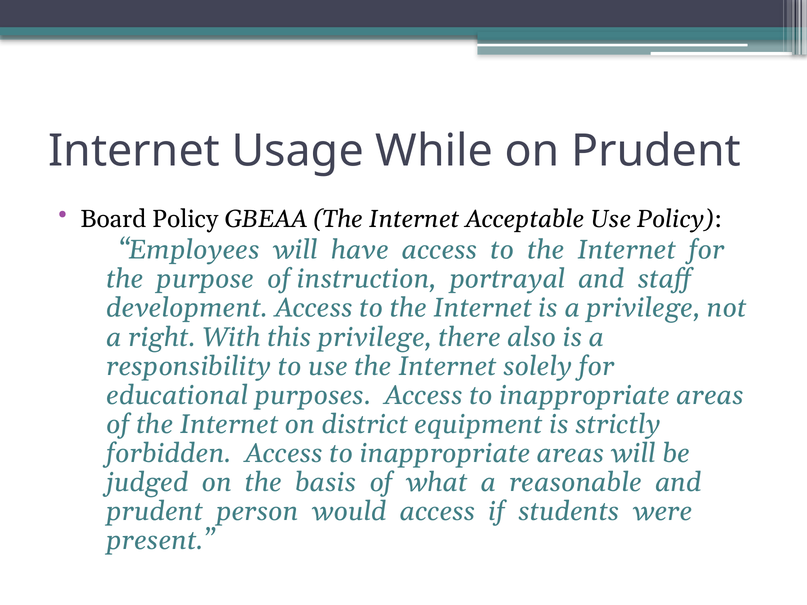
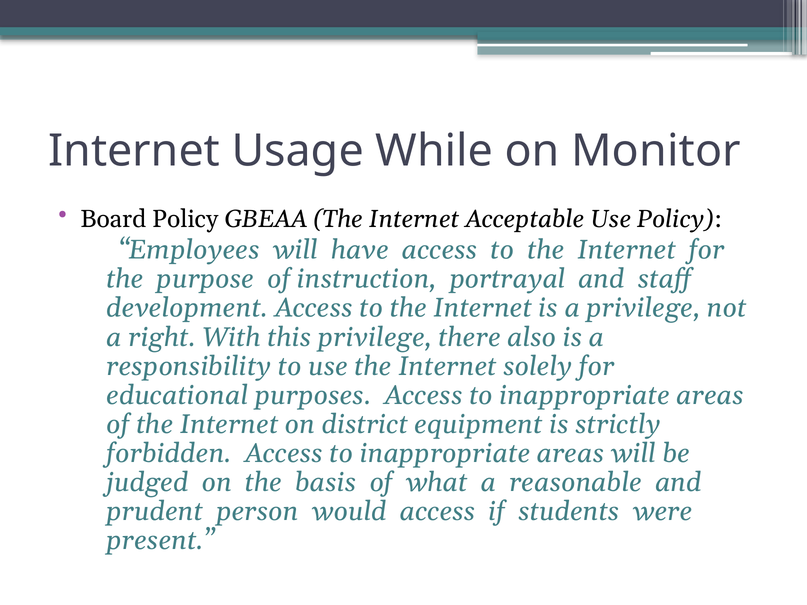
on Prudent: Prudent -> Monitor (656, 151)
